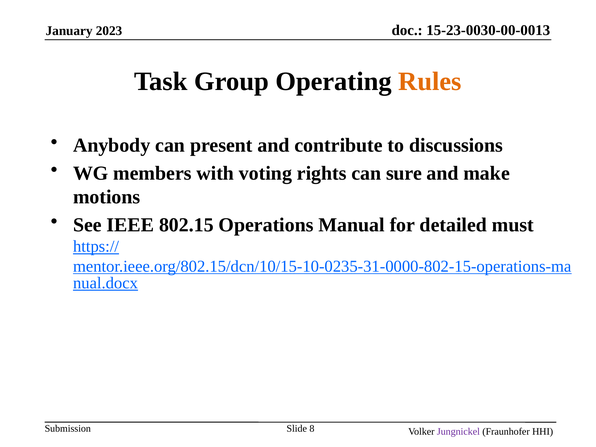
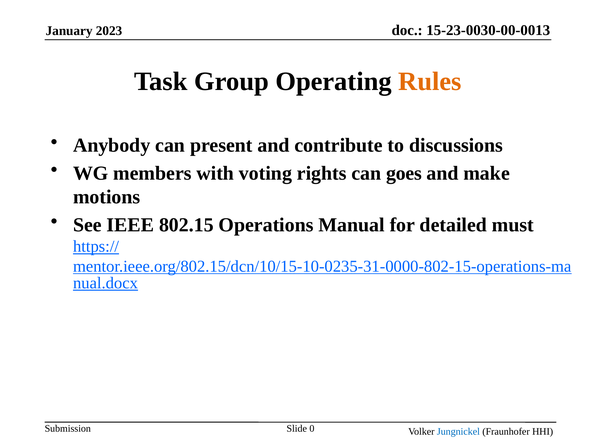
sure: sure -> goes (404, 173)
8: 8 -> 0 (312, 429)
Jungnickel colour: purple -> blue (458, 432)
